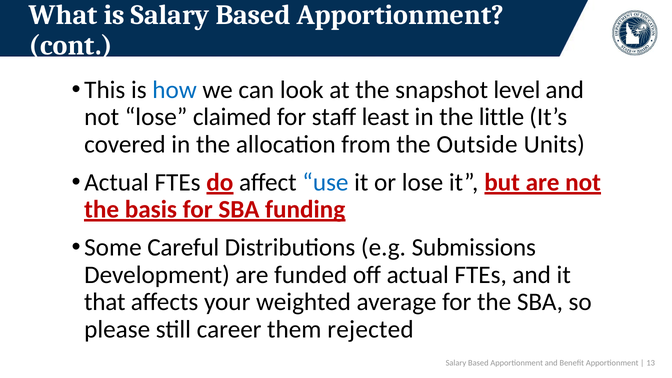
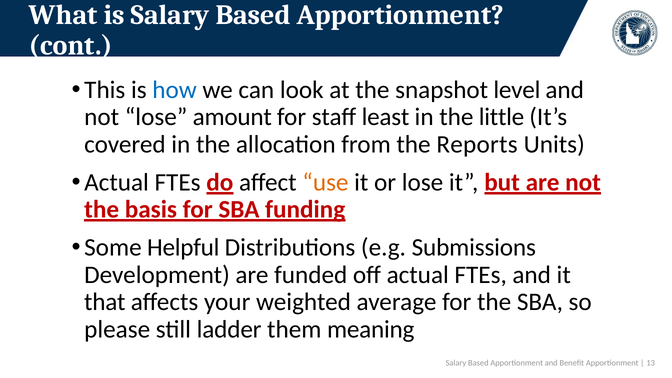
claimed: claimed -> amount (232, 117)
Outside: Outside -> Reports (477, 144)
use colour: blue -> orange (325, 182)
Careful: Careful -> Helpful (183, 248)
career: career -> ladder (229, 329)
rejected: rejected -> meaning (371, 329)
